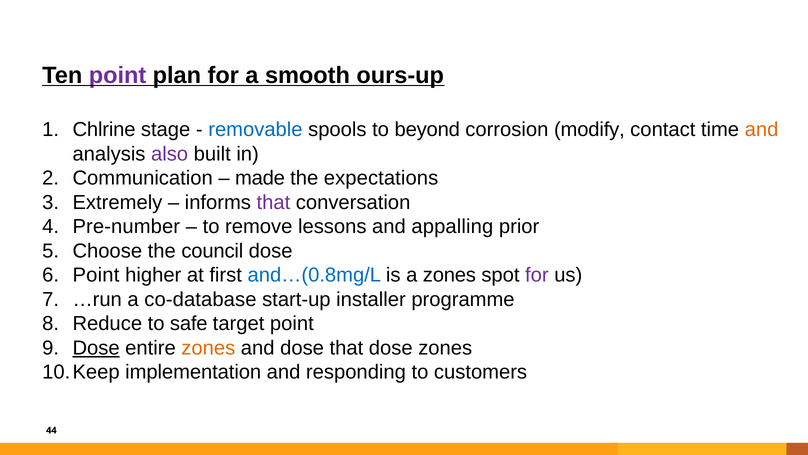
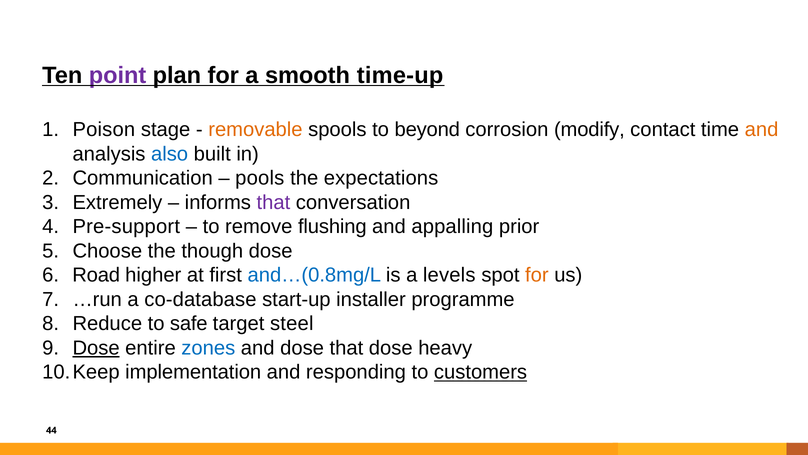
ours-up: ours-up -> time-up (400, 75)
Chlrine: Chlrine -> Poison (104, 129)
removable colour: blue -> orange (255, 129)
also colour: purple -> blue (170, 154)
made: made -> pools (260, 178)
Pre-number: Pre-number -> Pre-support (126, 226)
lessons: lessons -> flushing (332, 226)
council: council -> though (212, 251)
Point: Point -> Road (96, 275)
a zones: zones -> levels (449, 275)
for colour: purple -> orange (537, 275)
target point: point -> steel (292, 323)
zones colour: orange -> blue (208, 348)
dose zones: zones -> heavy (445, 348)
customers underline: none -> present (481, 372)
